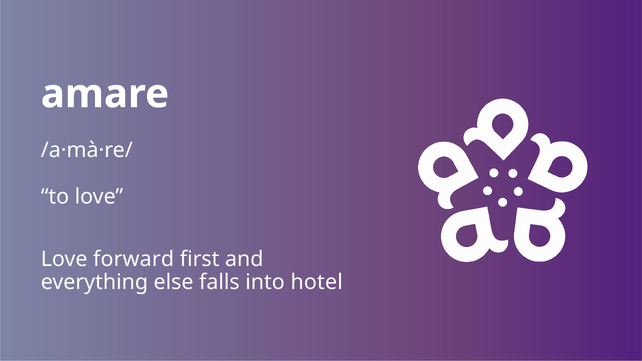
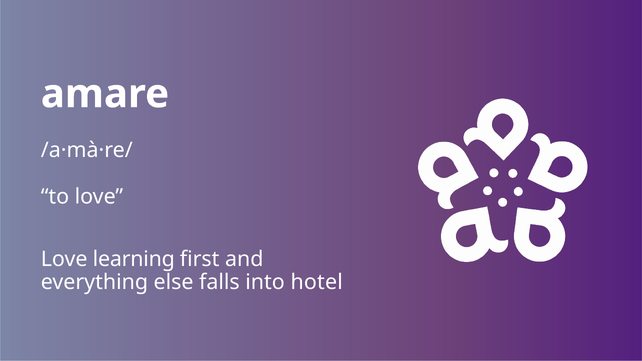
forward: forward -> learning (134, 259)
